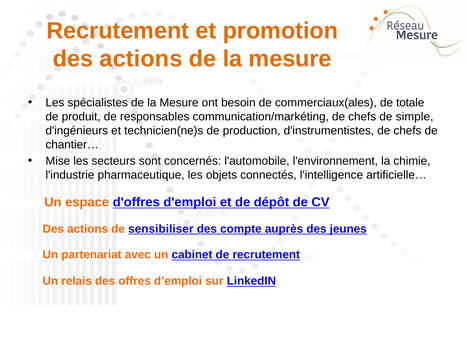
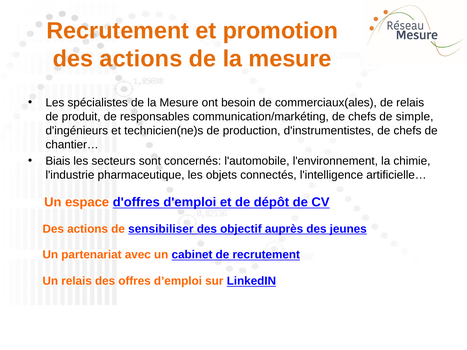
de totale: totale -> relais (410, 103)
Mise: Mise -> Biais (58, 161)
compte: compte -> objectif (241, 229)
